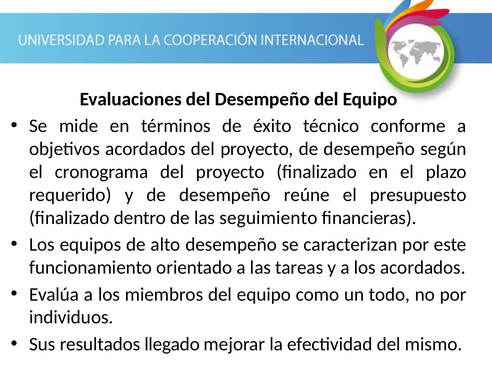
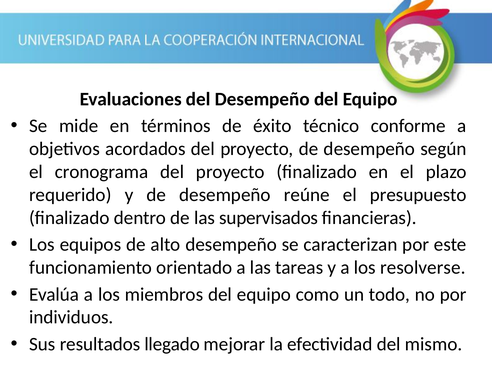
seguimiento: seguimiento -> supervisados (269, 218)
los acordados: acordados -> resolverse (423, 268)
